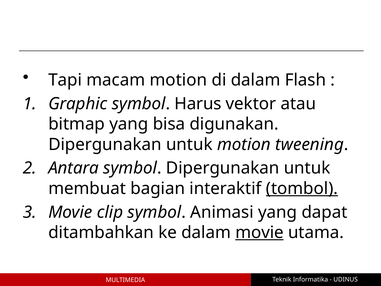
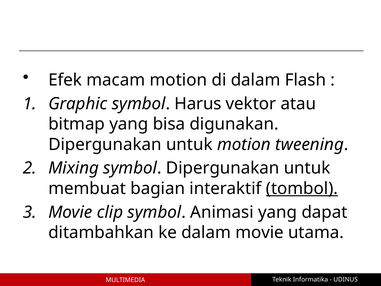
Tapi: Tapi -> Efek (65, 80)
Antara: Antara -> Mixing (74, 168)
movie underline: present -> none (260, 232)
